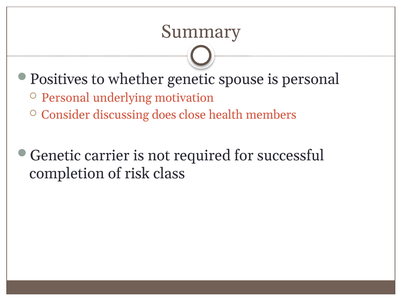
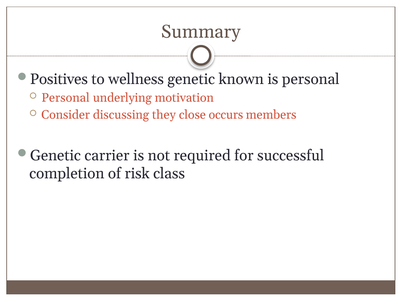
whether: whether -> wellness (136, 79)
spouse: spouse -> known (241, 79)
does: does -> they (164, 115)
health: health -> occurs (226, 115)
